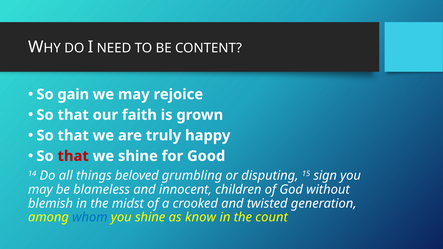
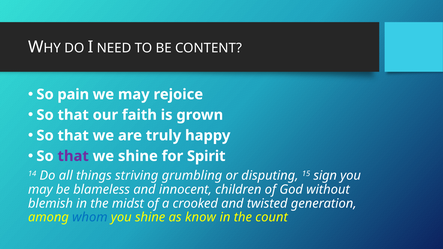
gain: gain -> pain (73, 94)
that colour: red -> purple (73, 156)
Good: Good -> Spirit (206, 156)
beloved: beloved -> striving (137, 176)
